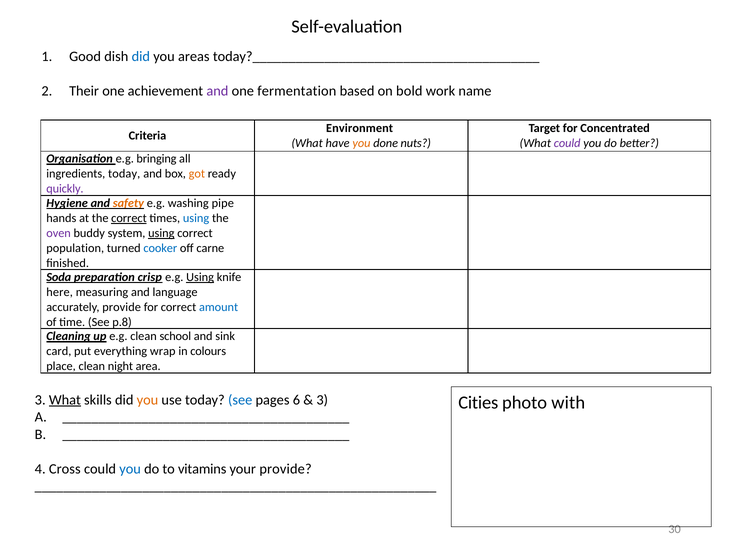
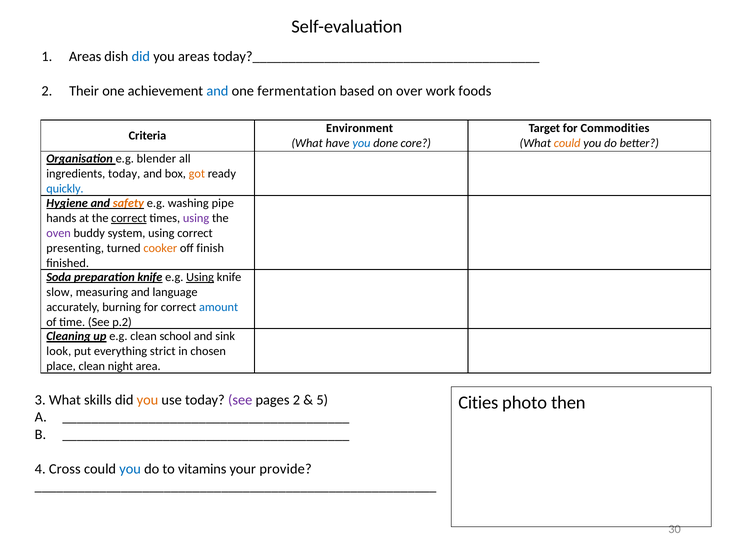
Good: Good -> Areas (85, 56)
and colour: purple -> blue (217, 91)
bold: bold -> over (409, 91)
name: name -> foods (475, 91)
Concentrated: Concentrated -> Commodities (615, 128)
you colour: orange -> blue (361, 143)
nuts: nuts -> core (416, 143)
could colour: purple -> orange (567, 143)
bringing: bringing -> blender (156, 159)
quickly colour: purple -> blue (65, 189)
using colour: blue -> purple (196, 218)
using underline: present -> none (161, 233)
population: population -> presenting (75, 248)
cooker colour: blue -> orange (160, 248)
carne: carne -> finish (210, 248)
preparation crisp: crisp -> knife (150, 277)
here: here -> slow (60, 292)
accurately provide: provide -> burning (122, 307)
p.8: p.8 -> p.2 (122, 322)
card: card -> look (59, 351)
wrap: wrap -> strict (163, 351)
colours: colours -> chosen (208, 351)
What underline: present -> none (65, 400)
see colour: blue -> purple (240, 400)
pages 6: 6 -> 2 (296, 400)
3: 3 -> 5 (322, 400)
with: with -> then (568, 403)
